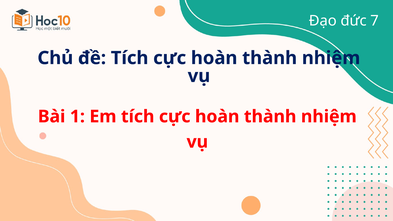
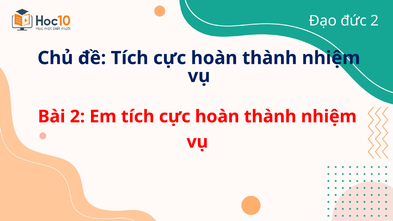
đức 7: 7 -> 2 (375, 21)
Bài 1: 1 -> 2 (77, 117)
